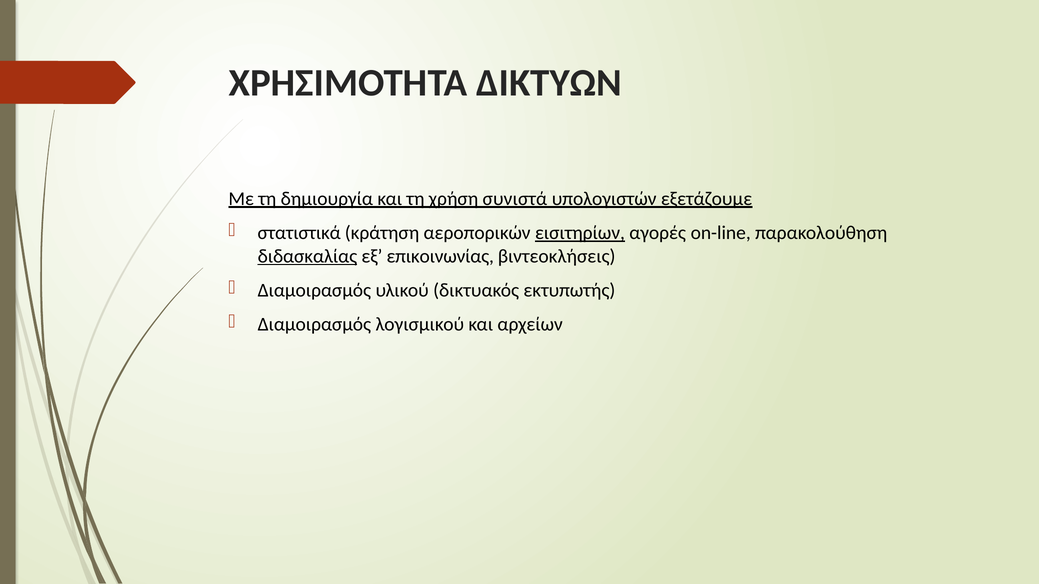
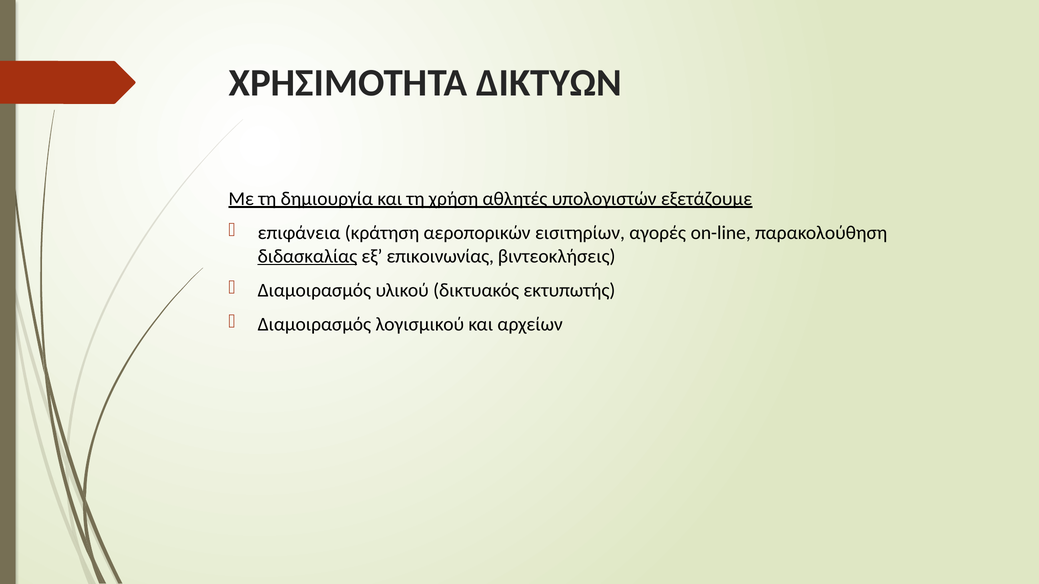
συνιστά: συνιστά -> αθλητές (515, 199)
στατιστικά: στατιστικά -> επιφάνεια (299, 233)
εισιτηρίων underline: present -> none (580, 233)
